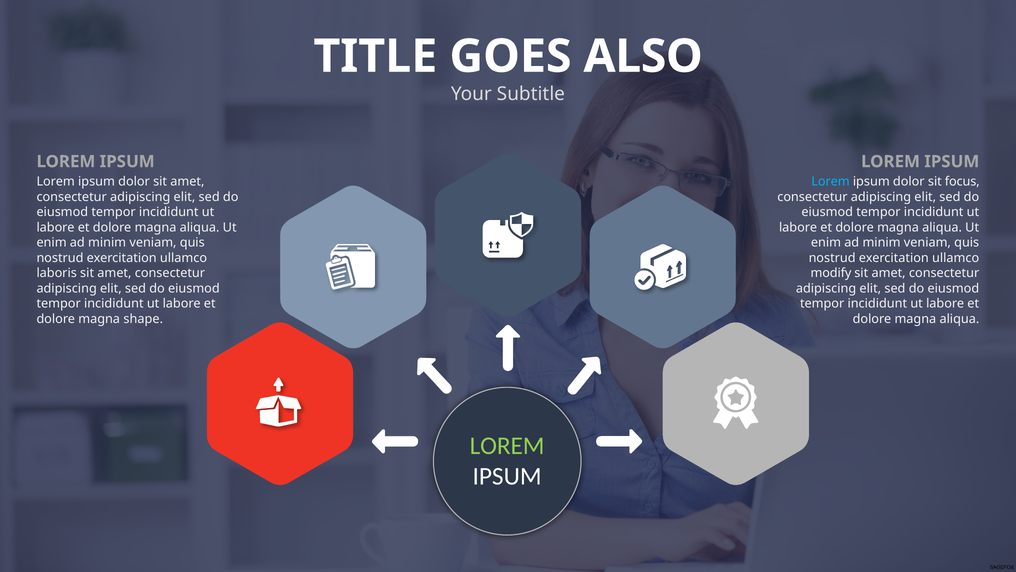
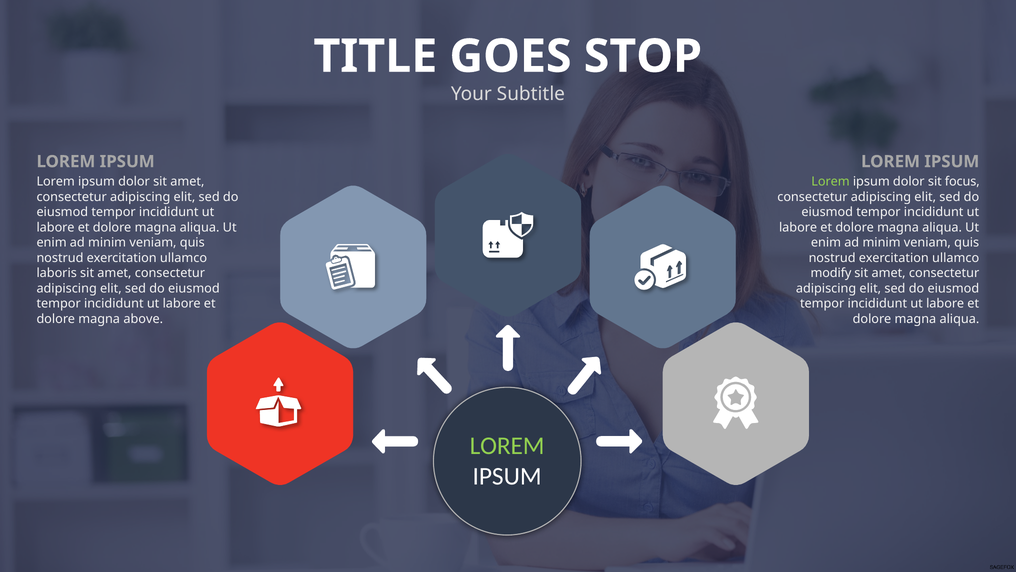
ALSO: ALSO -> STOP (643, 56)
Lorem colour: light blue -> light green (830, 182)
shape: shape -> above (143, 319)
